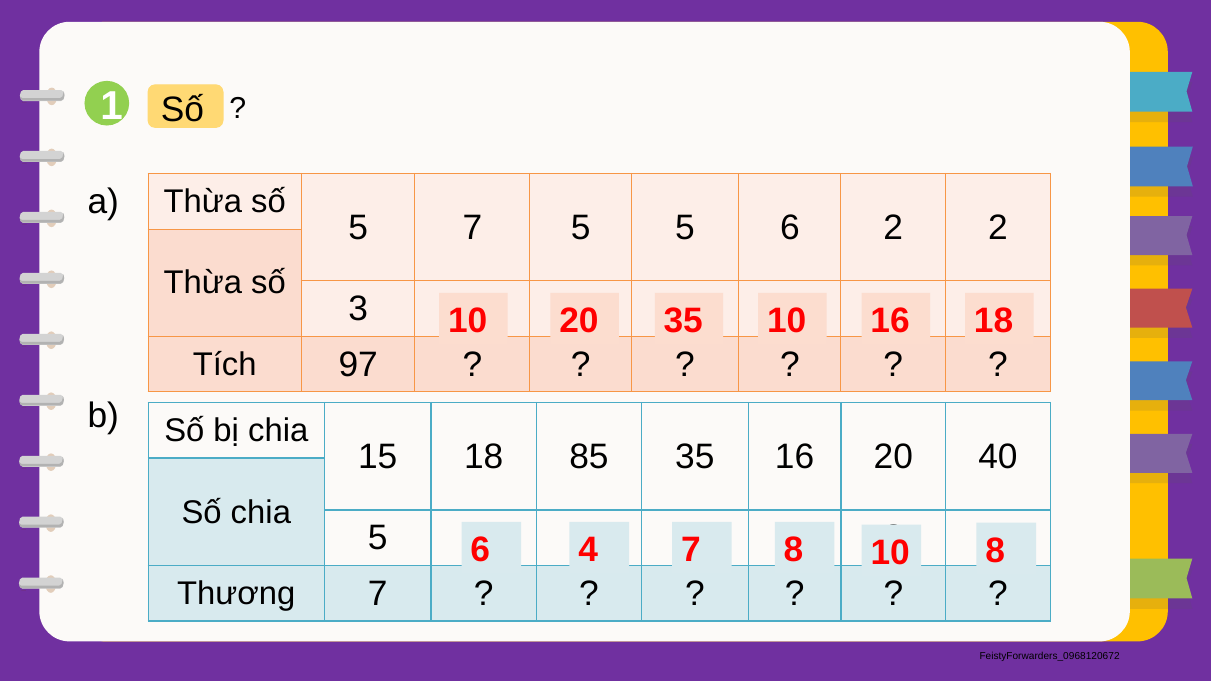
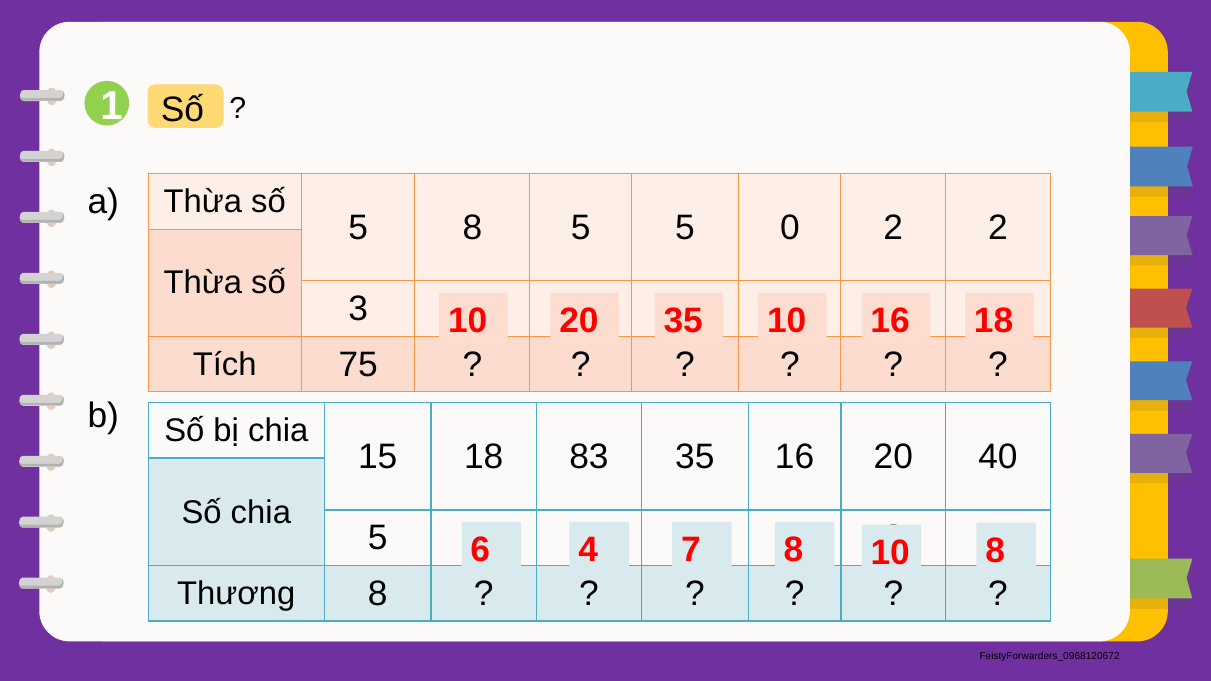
7: 7 -> 8 (472, 228)
5 6: 6 -> 0 (790, 228)
97: 97 -> 75 (358, 365)
85: 85 -> 83 (589, 457)
Thương 7: 7 -> 8 (378, 594)
